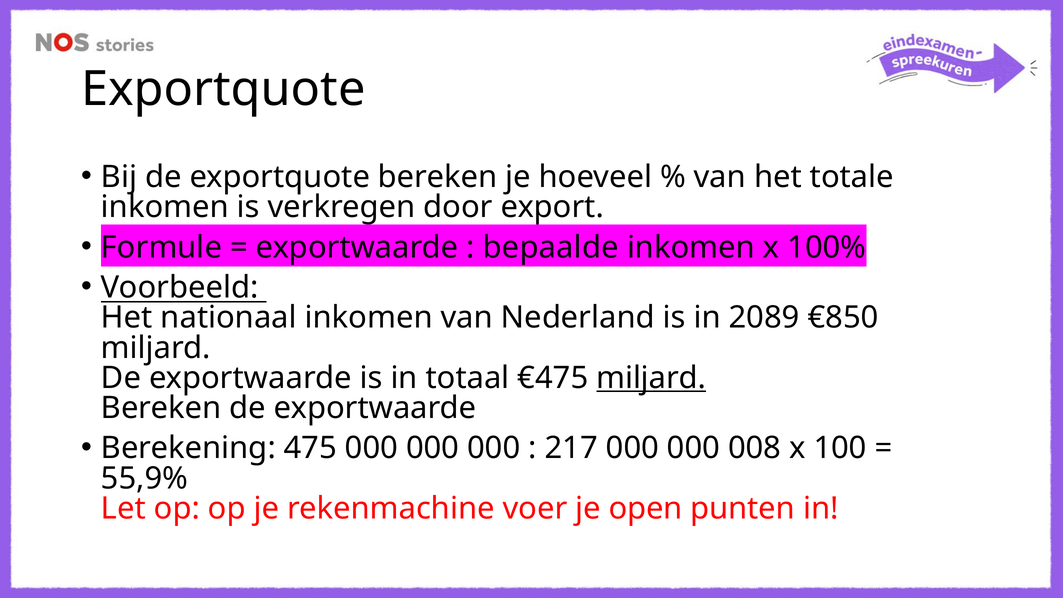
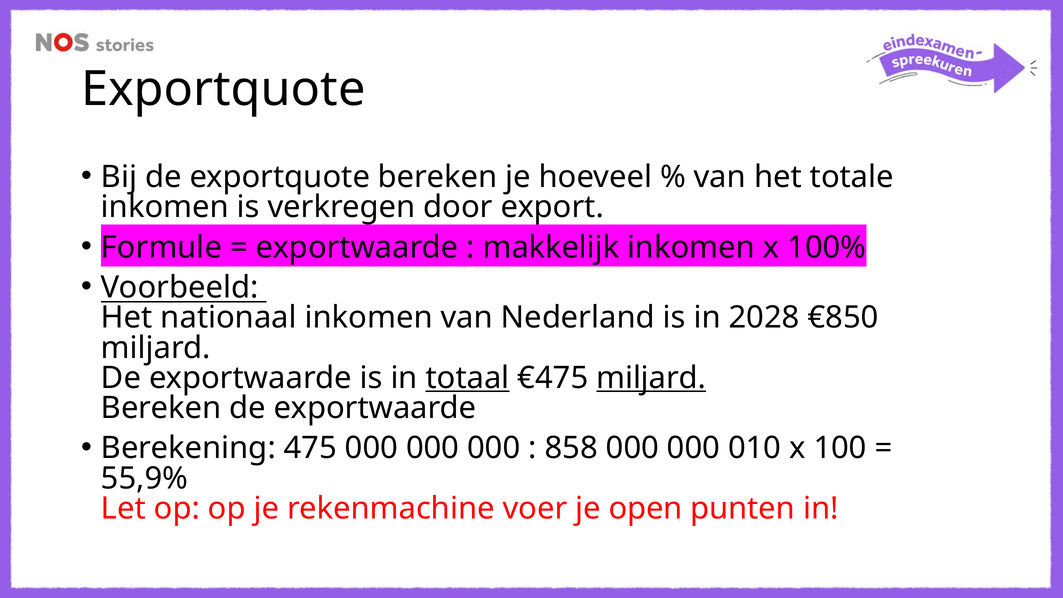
bepaalde: bepaalde -> makkelijk (551, 247)
2089: 2089 -> 2028 (764, 318)
totaal underline: none -> present (468, 378)
217: 217 -> 858 (571, 448)
008: 008 -> 010 (755, 448)
